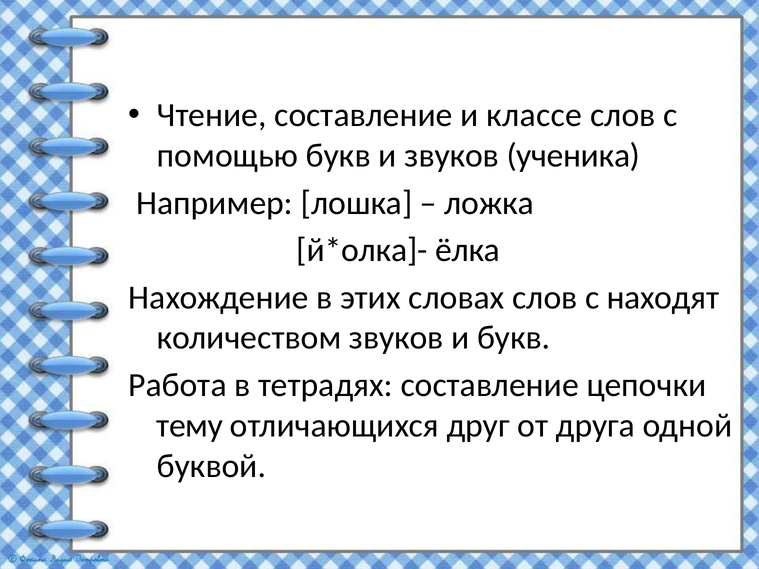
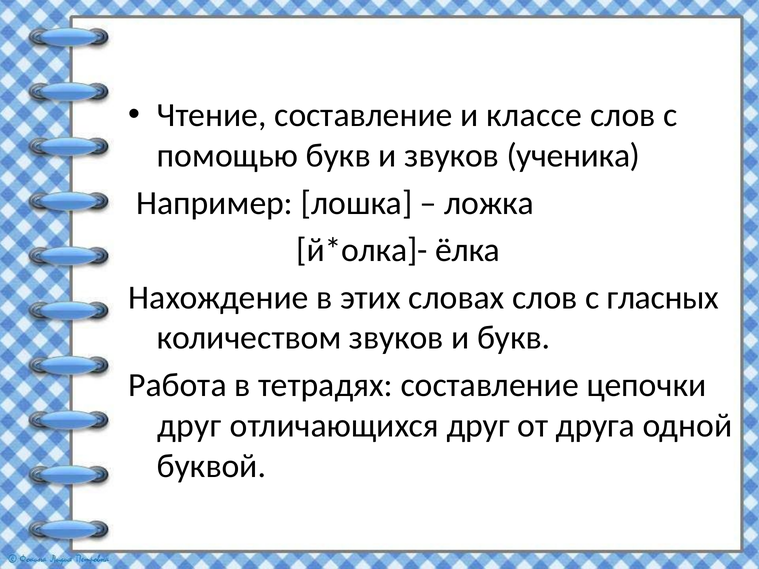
находят: находят -> гласных (663, 298)
тему: тему -> друг (189, 426)
